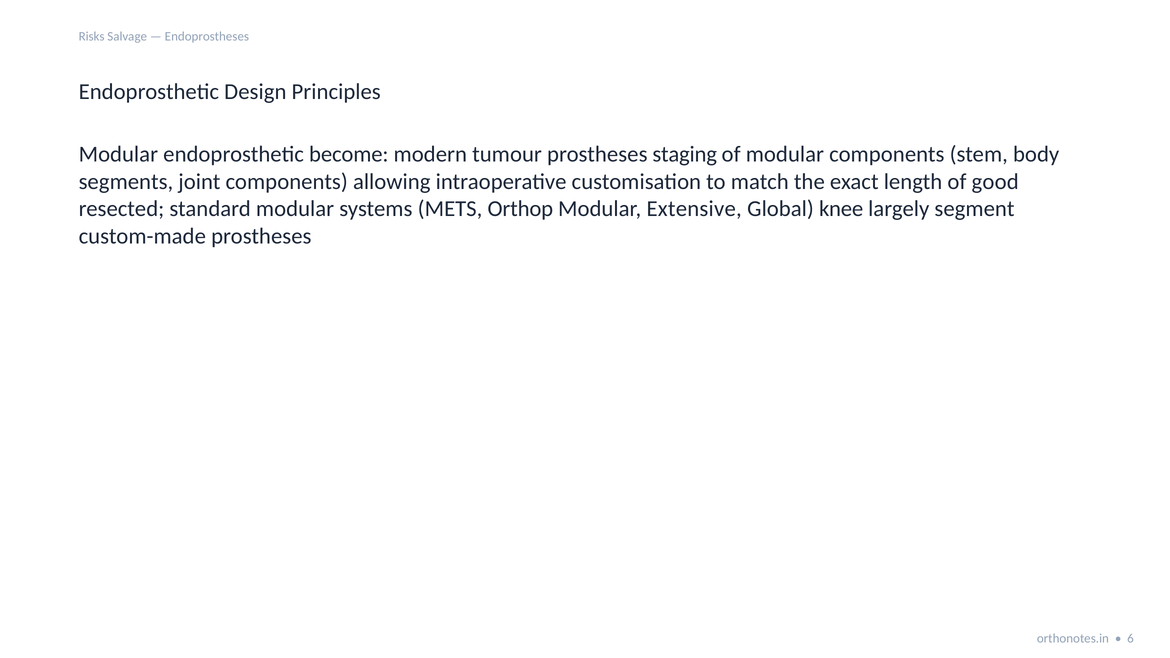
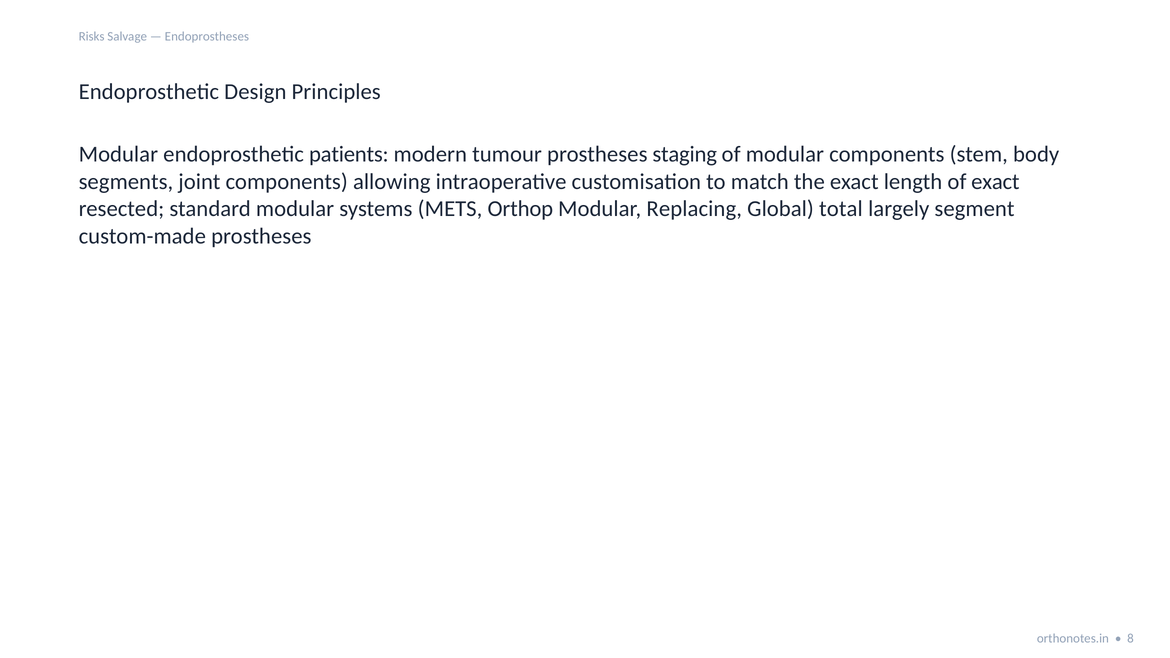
become: become -> patients (349, 154)
of good: good -> exact (995, 182)
Extensive: Extensive -> Replacing (694, 209)
knee: knee -> total (841, 209)
6: 6 -> 8 (1130, 639)
